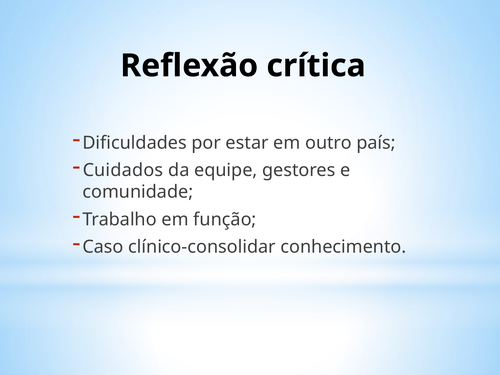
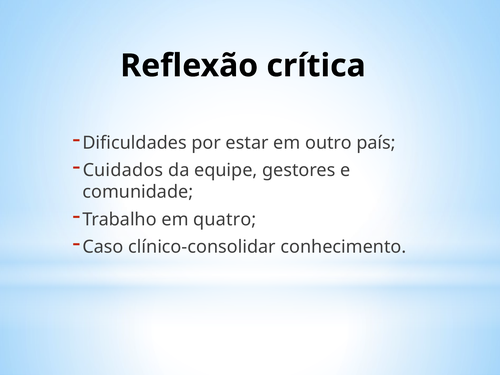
função: função -> quatro (225, 219)
